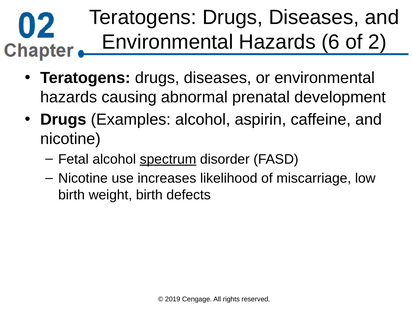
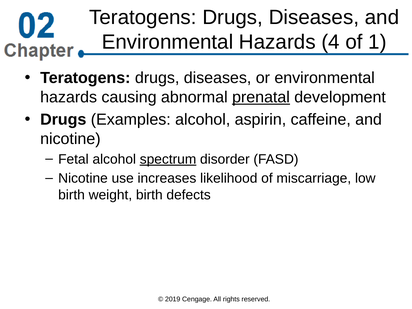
6: 6 -> 4 (331, 42)
2: 2 -> 1 (377, 42)
prenatal underline: none -> present (261, 97)
